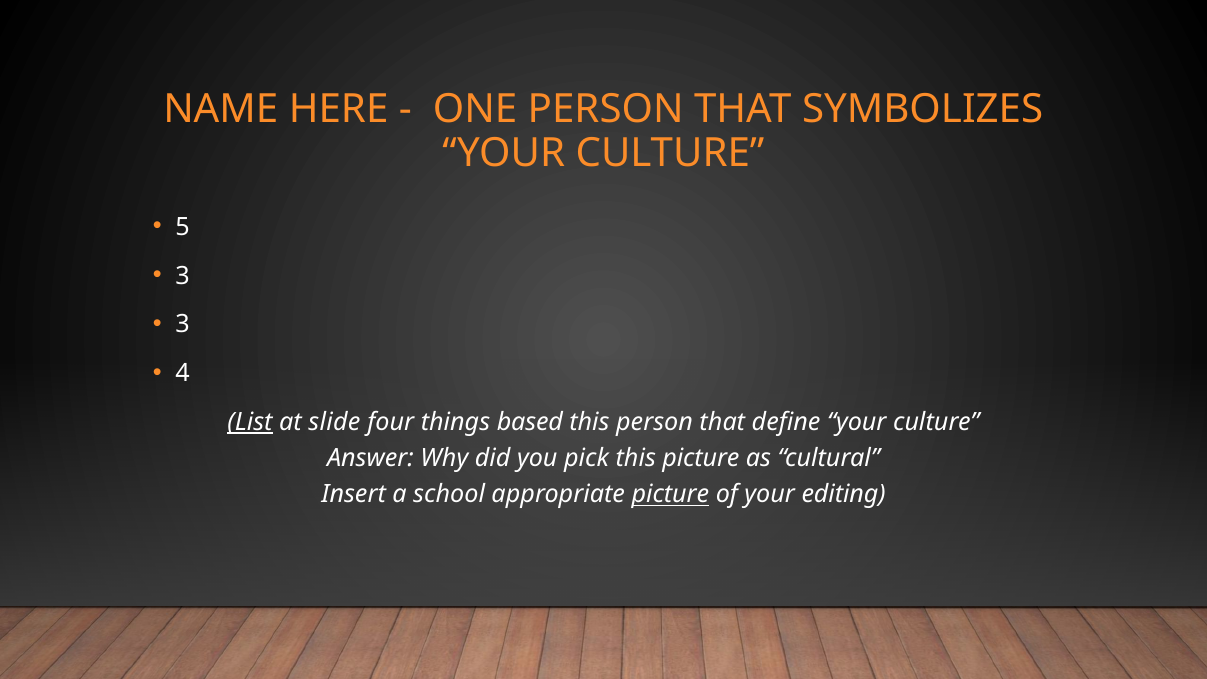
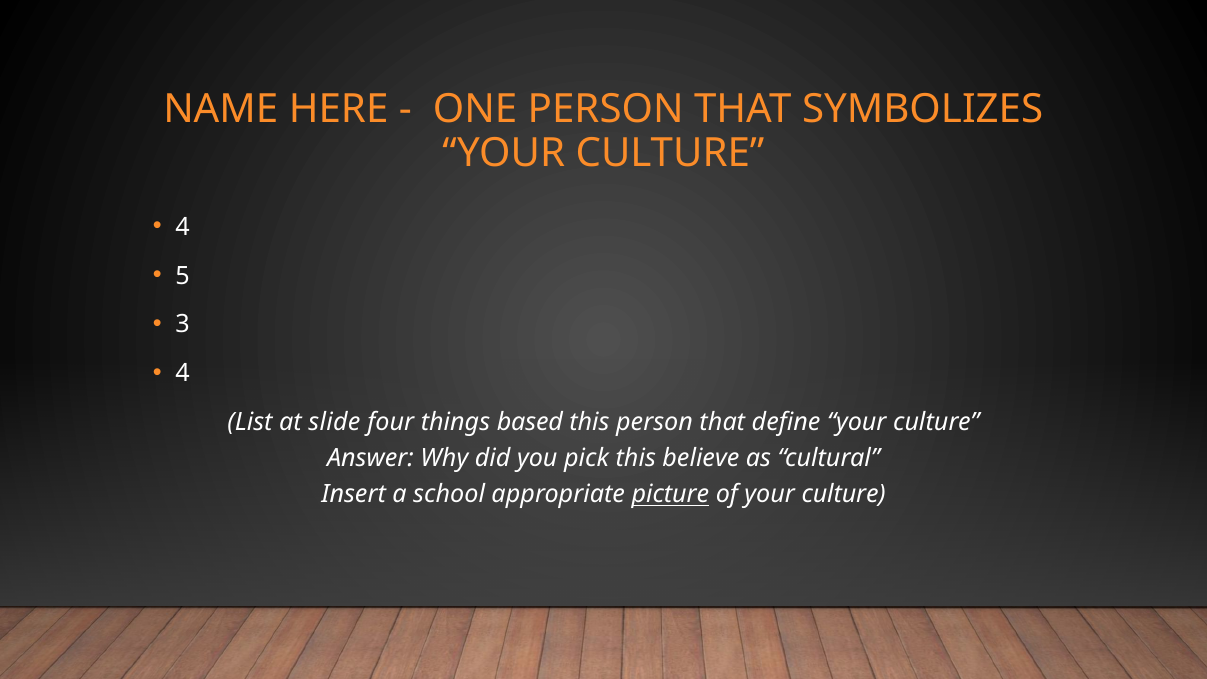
5: 5 -> 4 (183, 227)
3: 3 -> 5 (183, 276)
List underline: present -> none (250, 422)
this picture: picture -> believe (701, 458)
of your editing: editing -> culture (844, 495)
